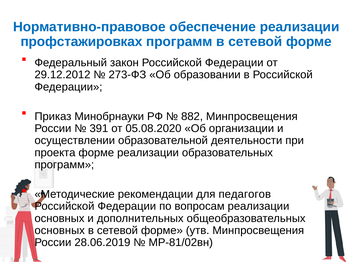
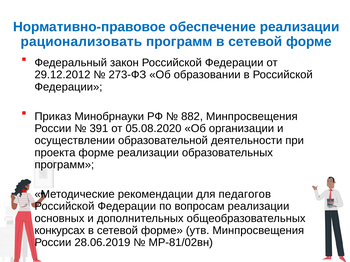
профстажировках: профстажировках -> рационализовать (81, 42)
основных: основных -> конкурсах (60, 231)
